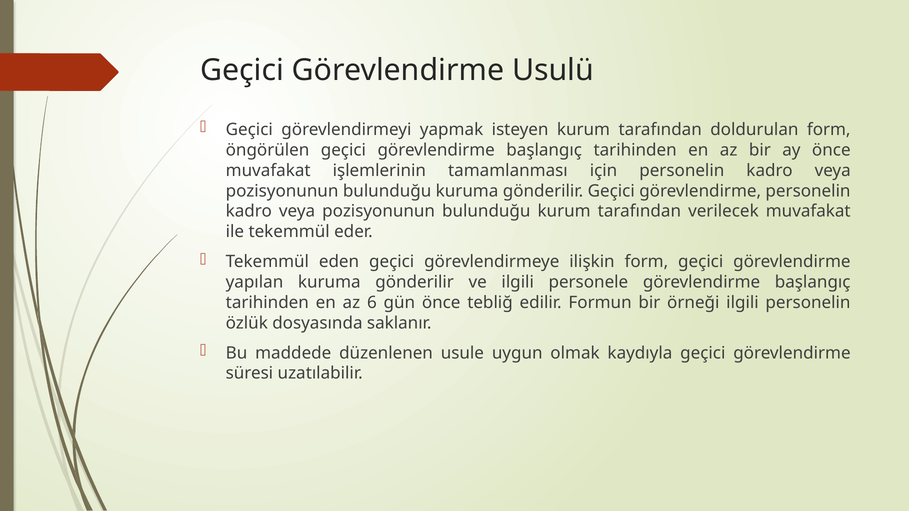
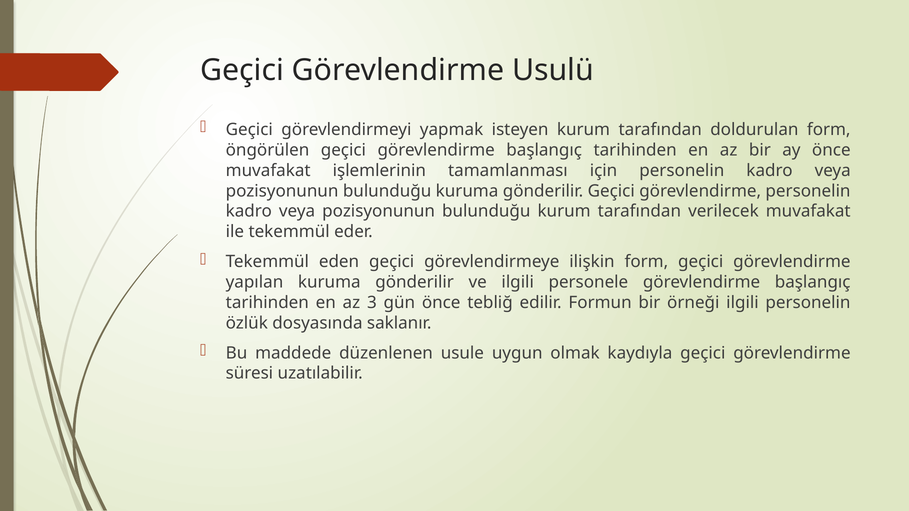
6: 6 -> 3 (372, 303)
